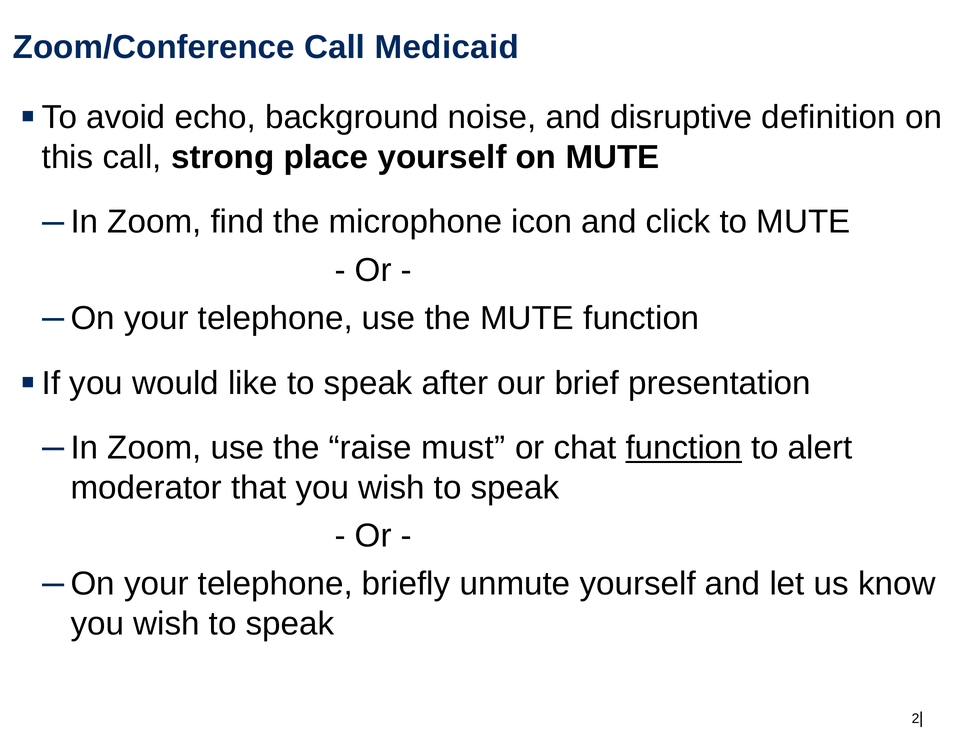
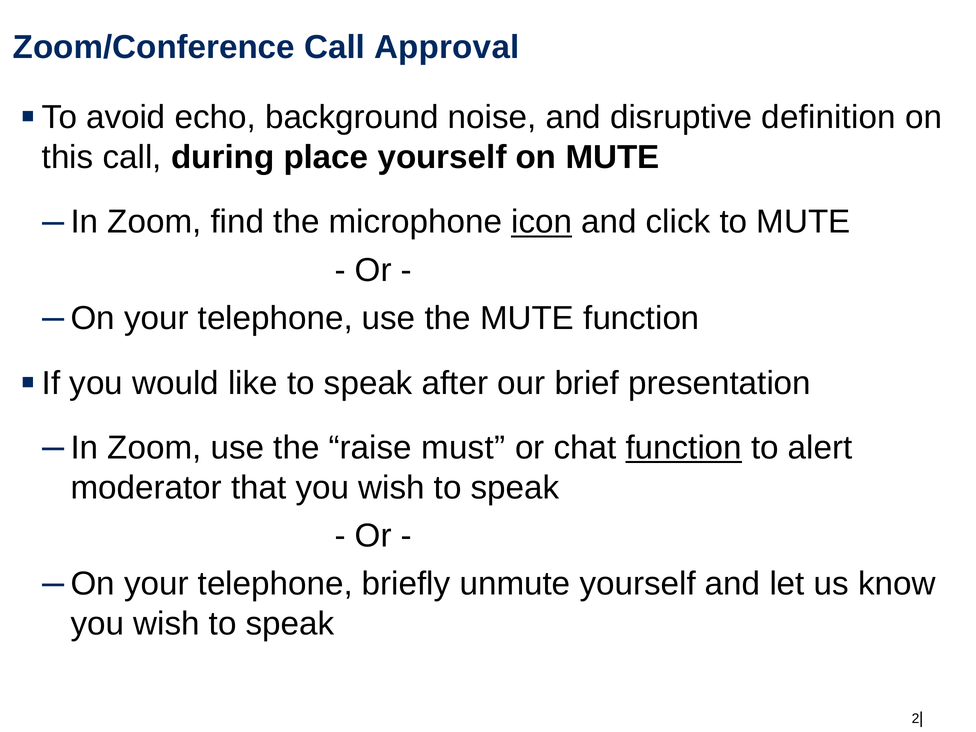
Medicaid: Medicaid -> Approval (447, 47)
strong: strong -> during (223, 157)
icon underline: none -> present (542, 222)
